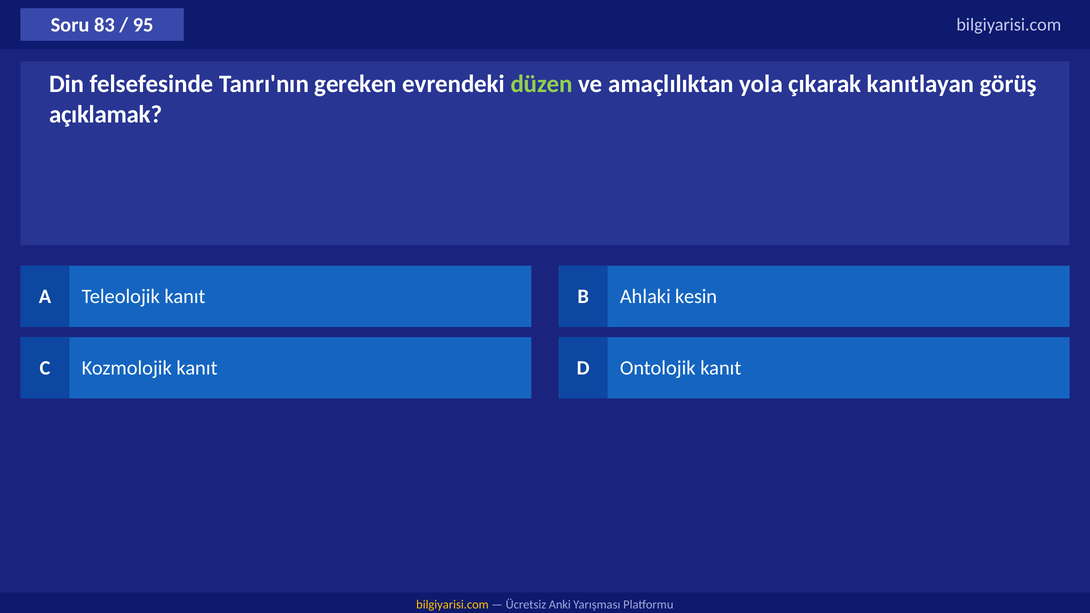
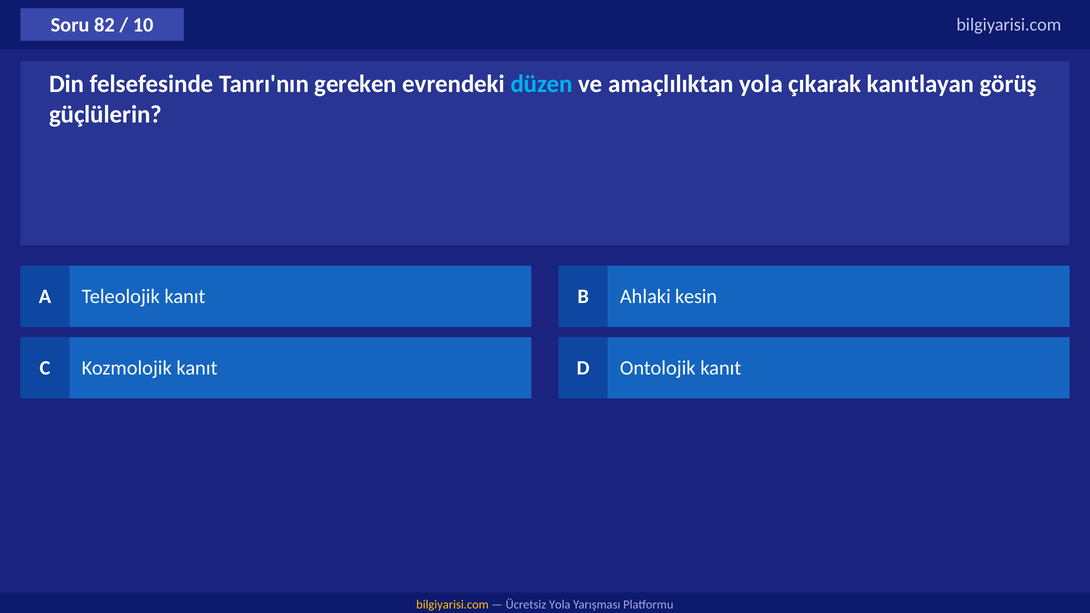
83: 83 -> 82 (104, 25)
95: 95 -> 10 (143, 25)
düzen colour: light green -> light blue (542, 84)
açıklamak: açıklamak -> güçlülerin (106, 114)
Ücretsiz Anki: Anki -> Yola (560, 605)
